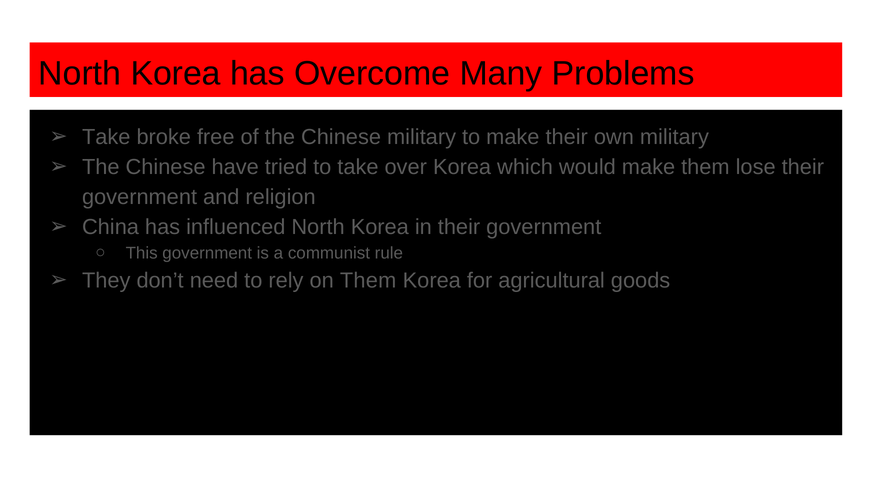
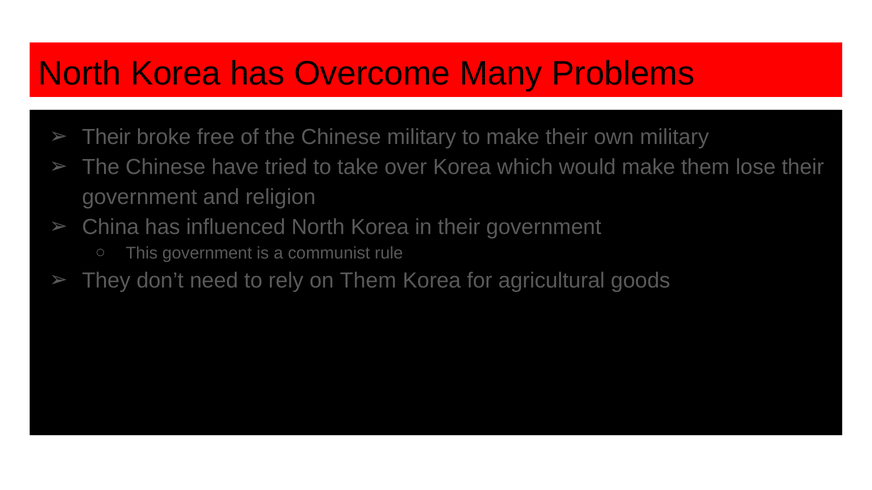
Take: Take -> Their (106, 137)
